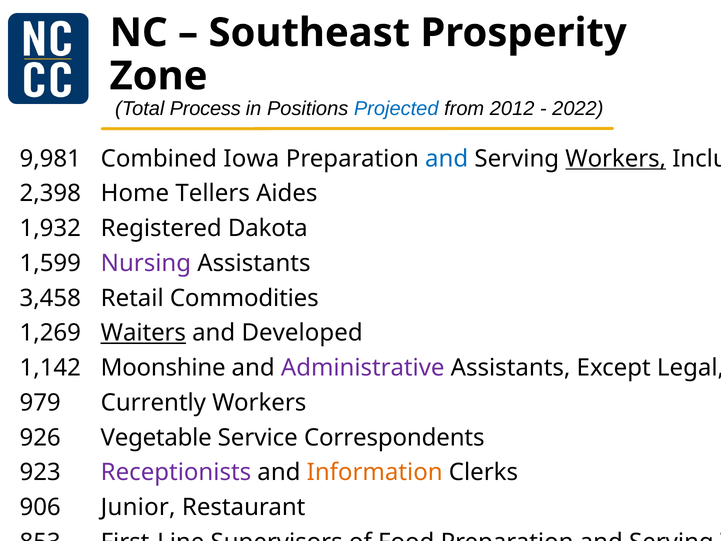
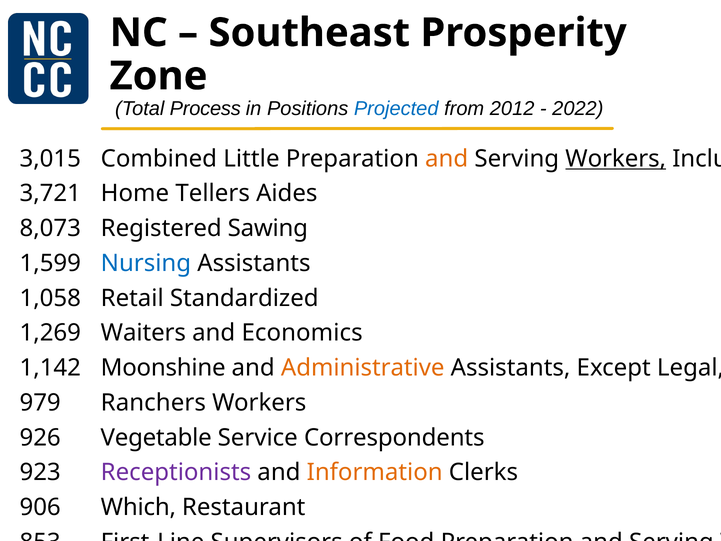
9,981: 9,981 -> 3,015 (50, 159)
Iowa: Iowa -> Little (251, 159)
and colour: blue -> orange (447, 159)
2,398: 2,398 -> 3,721 (50, 193)
1,932: 1,932 -> 8,073 (50, 228)
Dakota: Dakota -> Sawing (268, 228)
Nursing colour: purple -> blue (146, 263)
3,458: 3,458 -> 1,058 (50, 298)
Commodities: Commodities -> Standardized (244, 298)
Waiters underline: present -> none (143, 333)
Developed: Developed -> Economics (302, 333)
Administrative colour: purple -> orange (363, 368)
Currently: Currently -> Ranchers (153, 403)
Junior: Junior -> Which (138, 507)
